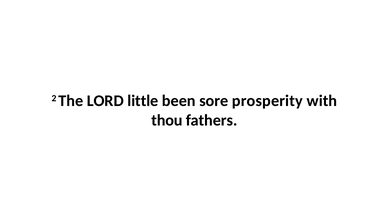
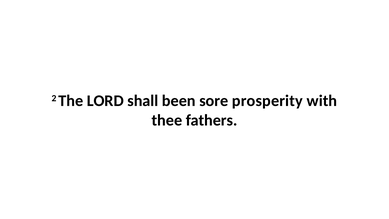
little: little -> shall (143, 101)
thou: thou -> thee (167, 120)
